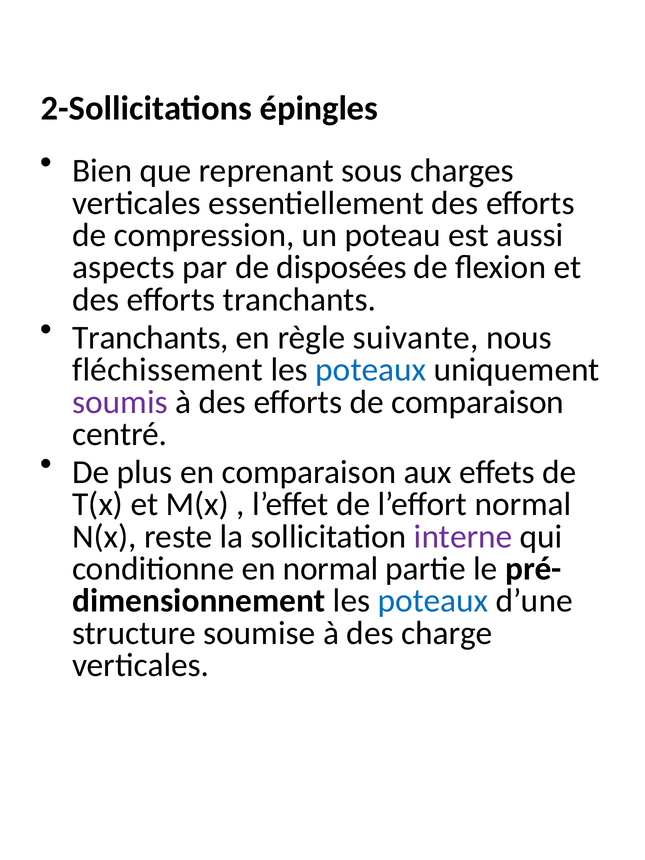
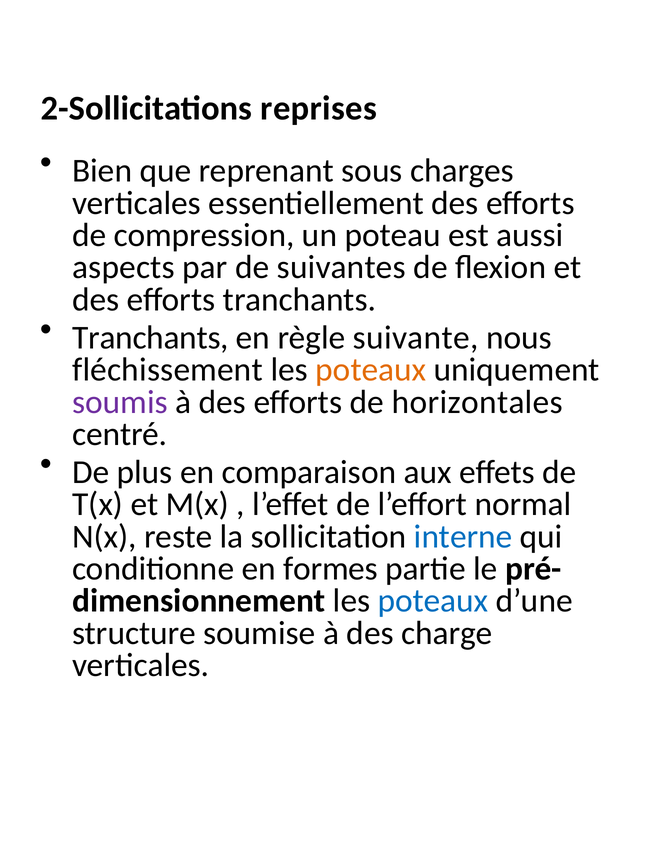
épingles: épingles -> reprises (319, 108)
disposées: disposées -> suivantes (341, 267)
poteaux colour: blue -> orange (371, 370)
de comparaison: comparaison -> horizontales (477, 402)
interne colour: purple -> blue (463, 537)
en normal: normal -> formes (331, 569)
